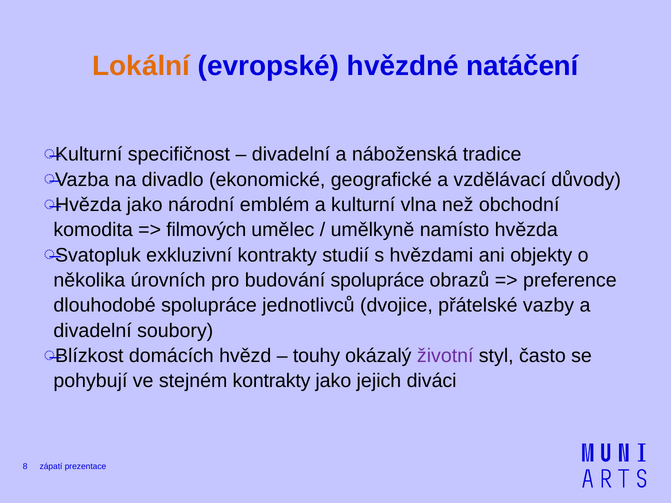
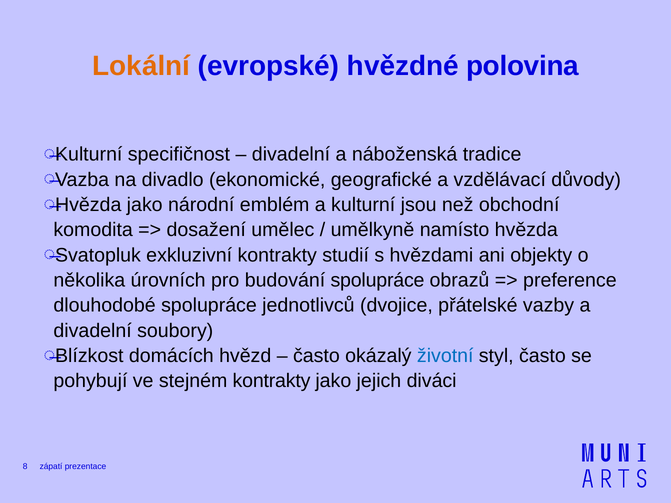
natáčení: natáčení -> polovina (523, 66)
vlna: vlna -> jsou (419, 205)
filmových: filmových -> dosažení (206, 230)
touhy: touhy -> často (316, 356)
životní colour: purple -> blue (445, 356)
